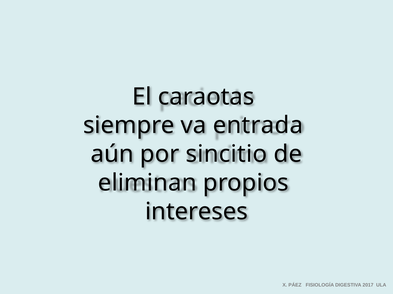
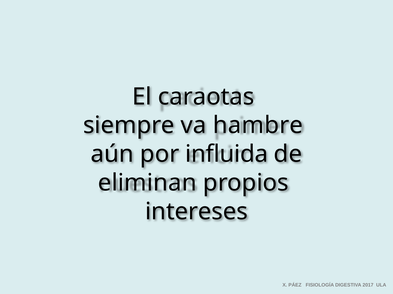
entrada: entrada -> hambre (258, 126)
sincitio: sincitio -> influida (227, 154)
